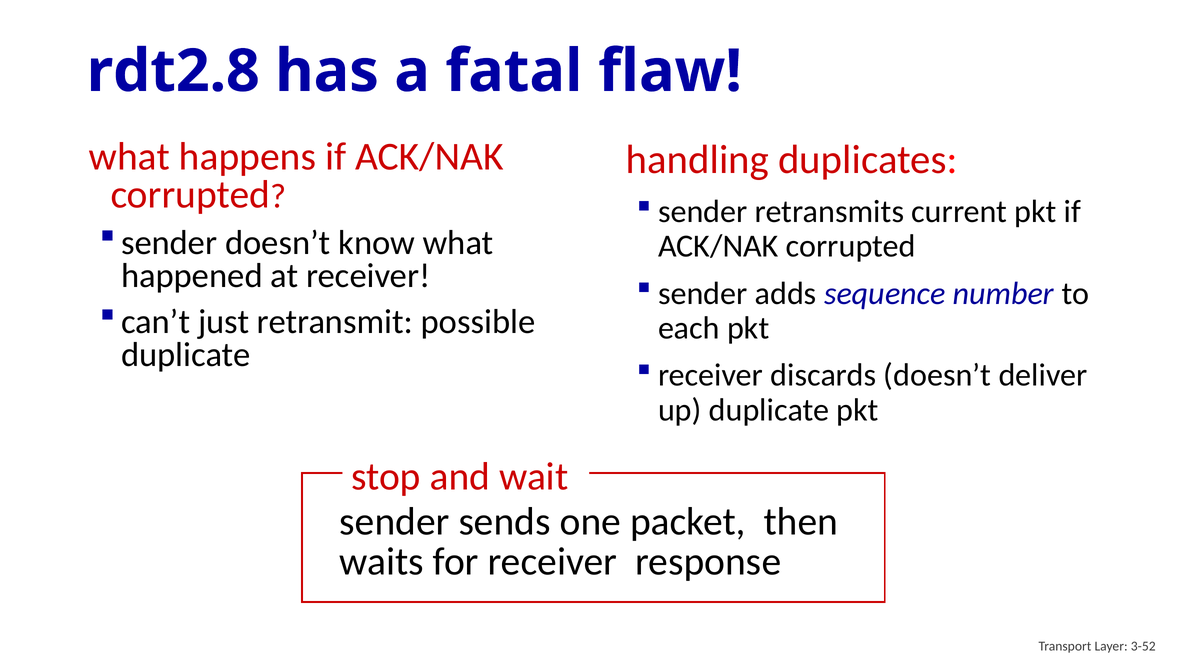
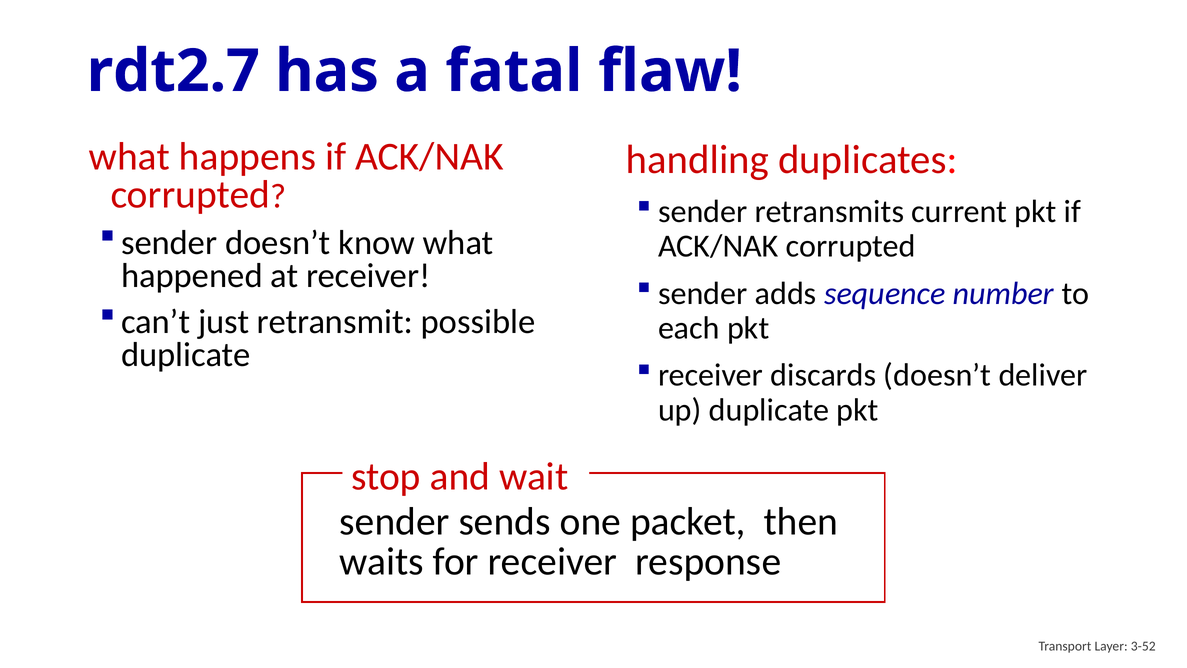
rdt2.8: rdt2.8 -> rdt2.7 (173, 71)
